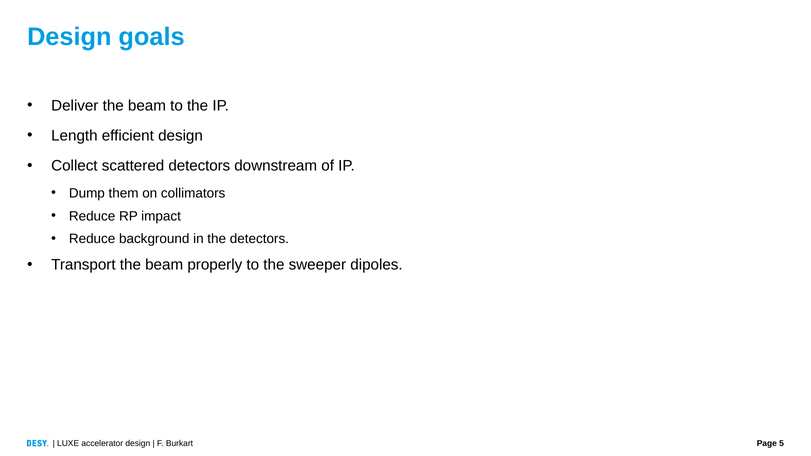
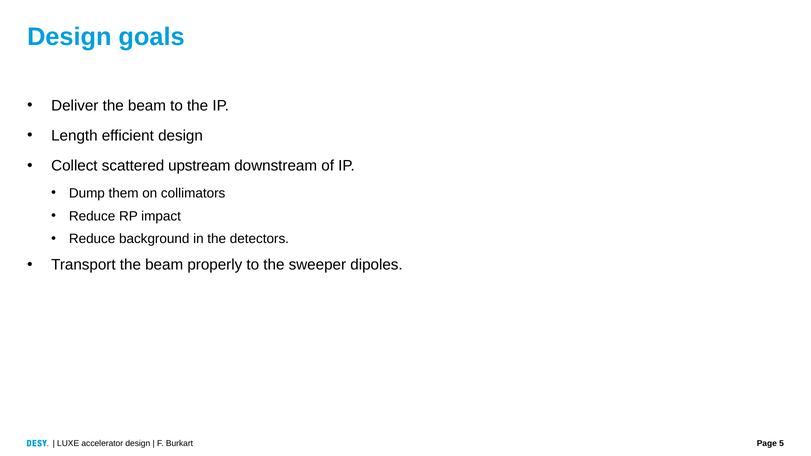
scattered detectors: detectors -> upstream (199, 166)
